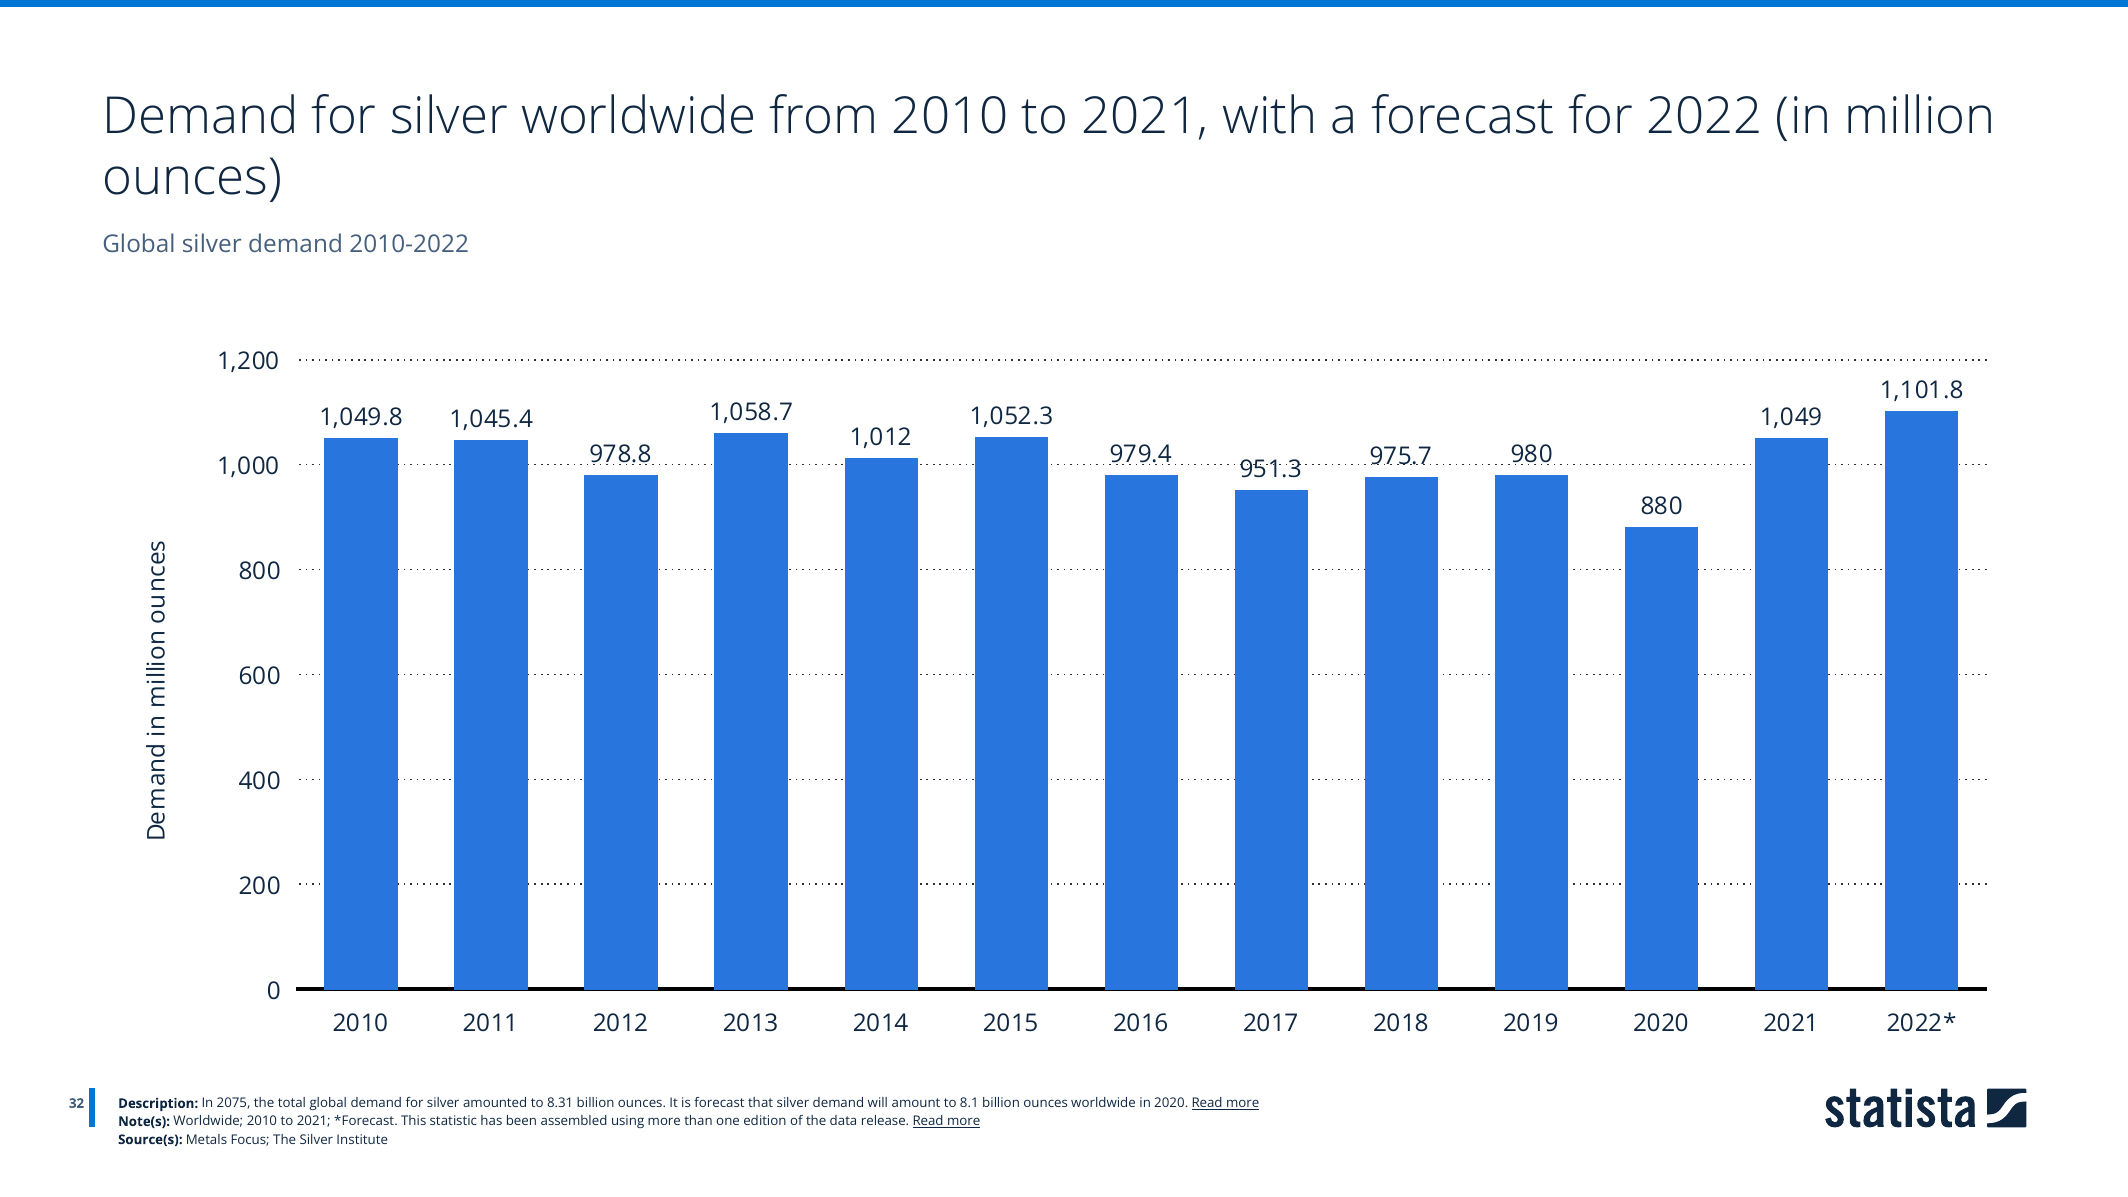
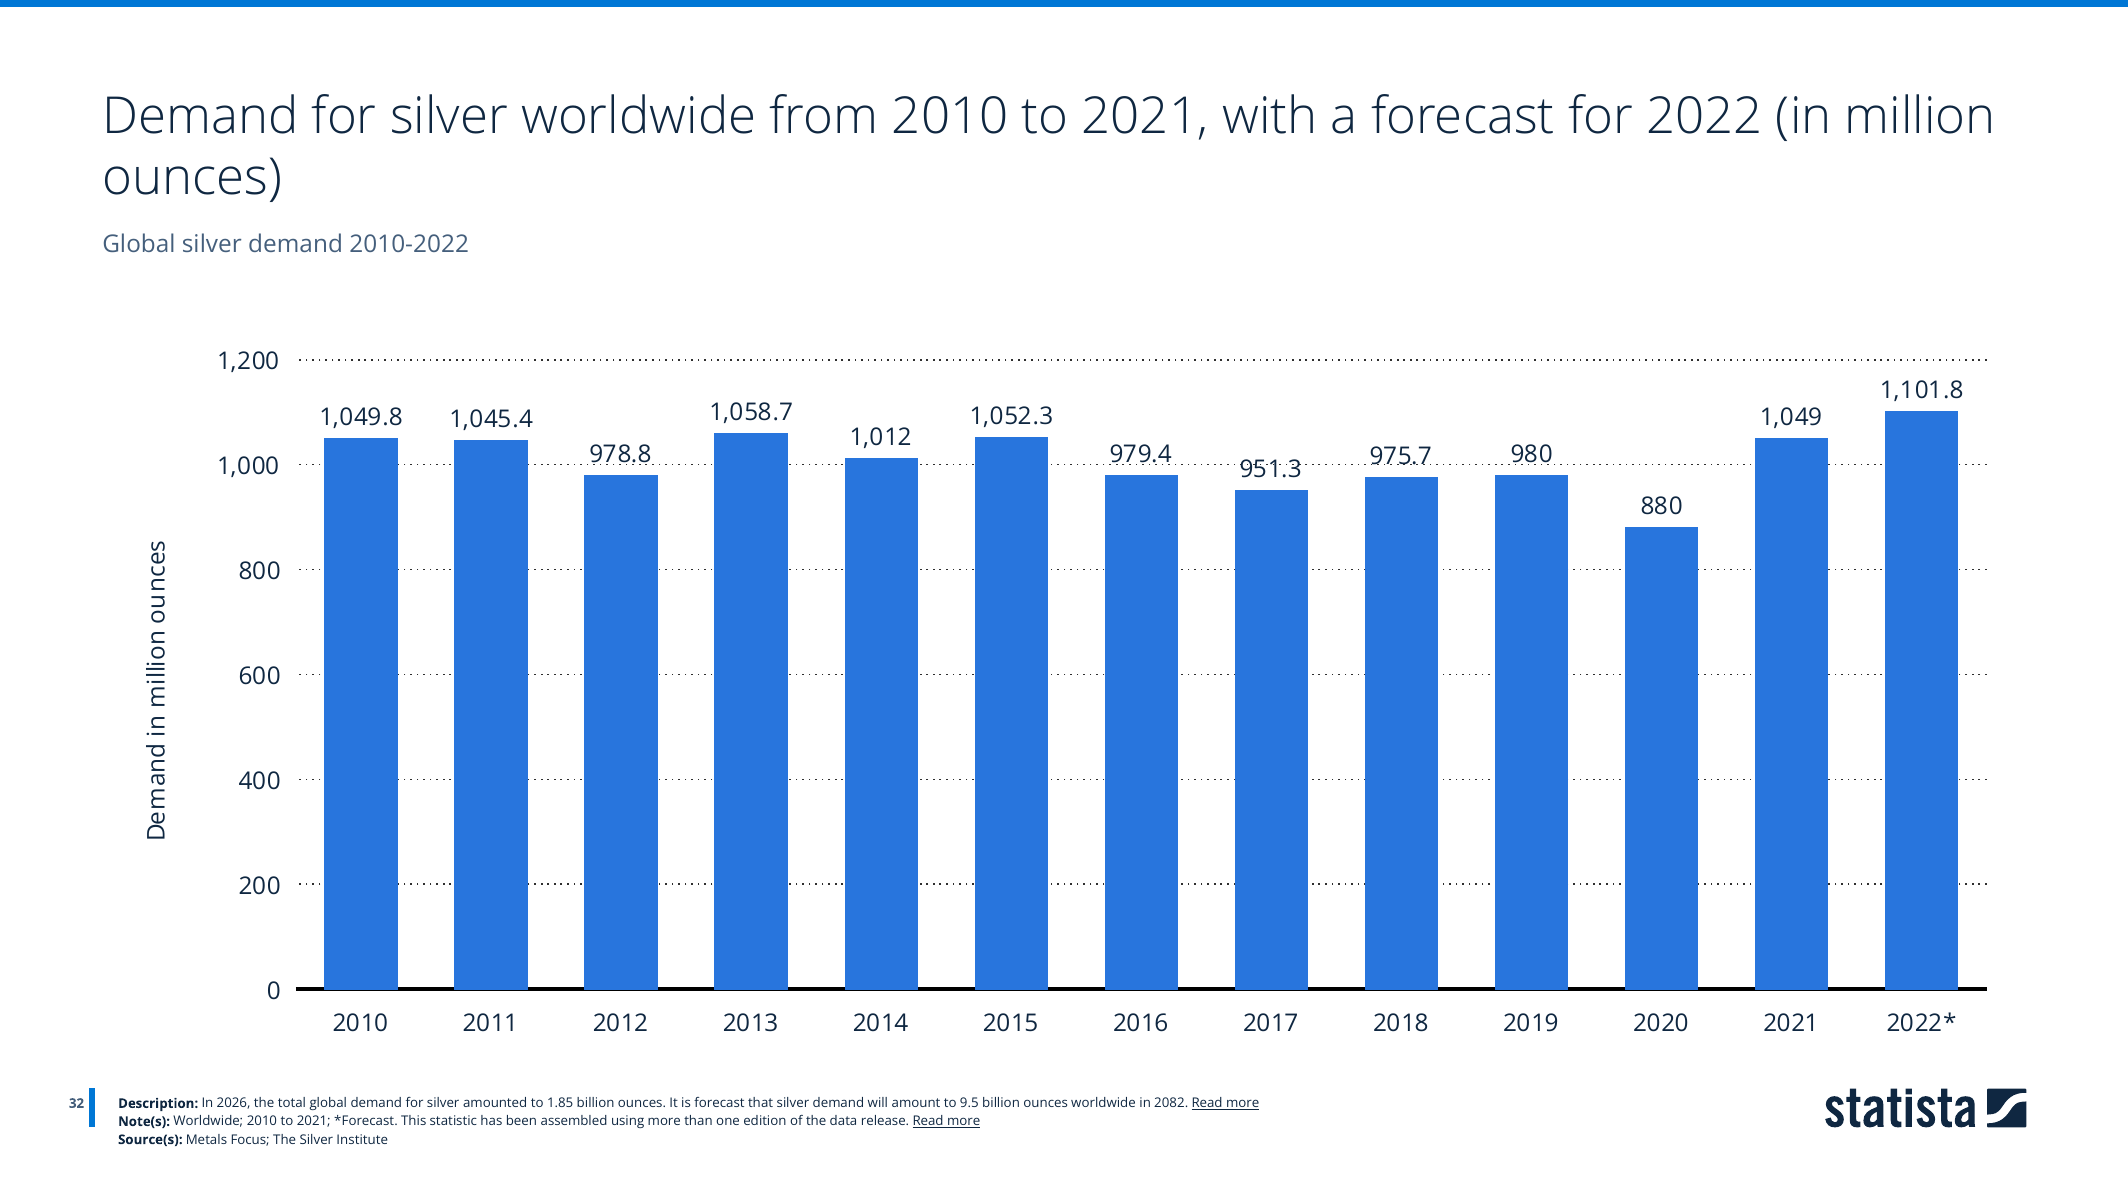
2075: 2075 -> 2026 (234, 1103)
8.31: 8.31 -> 1.85 (560, 1103)
8.1: 8.1 -> 9.5 (969, 1103)
in 2020: 2020 -> 2082 (1171, 1103)
